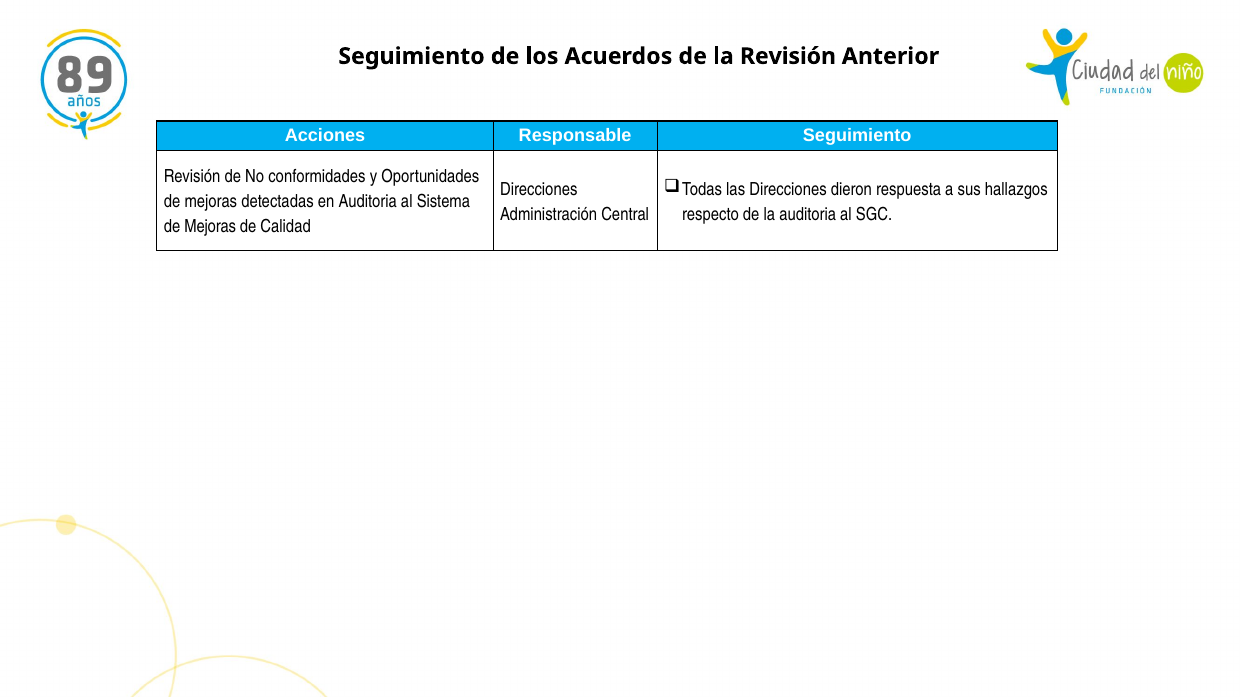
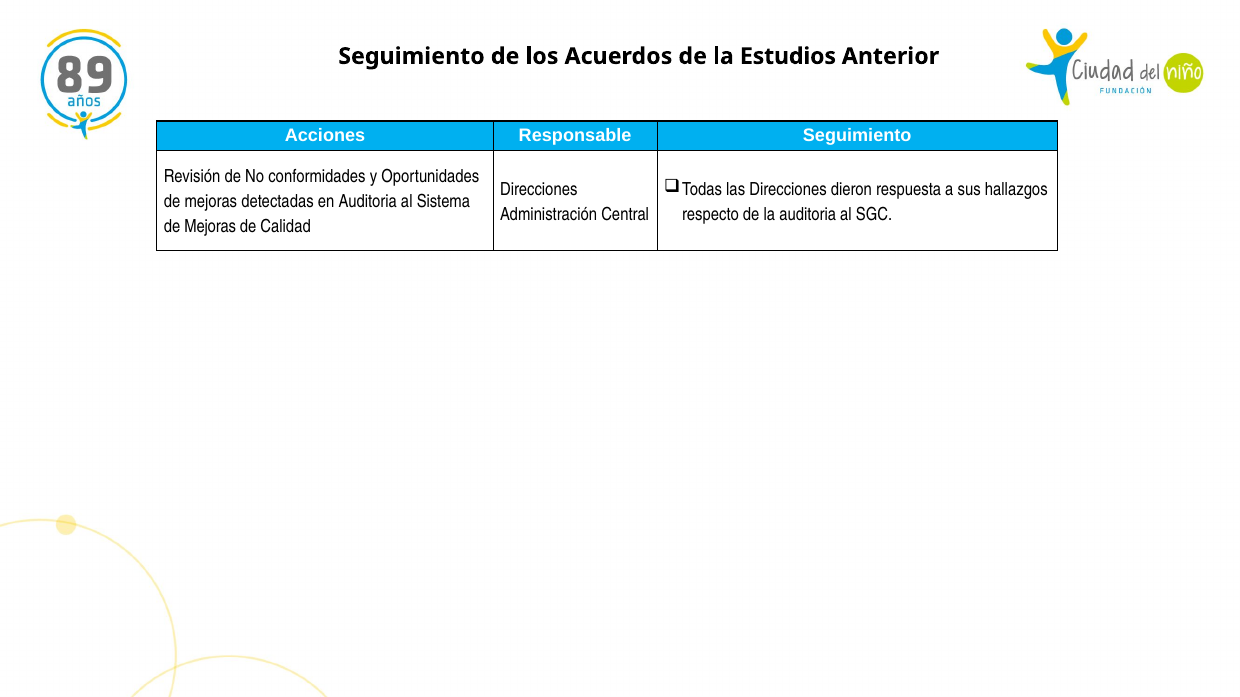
la Revisión: Revisión -> Estudios (788, 56)
